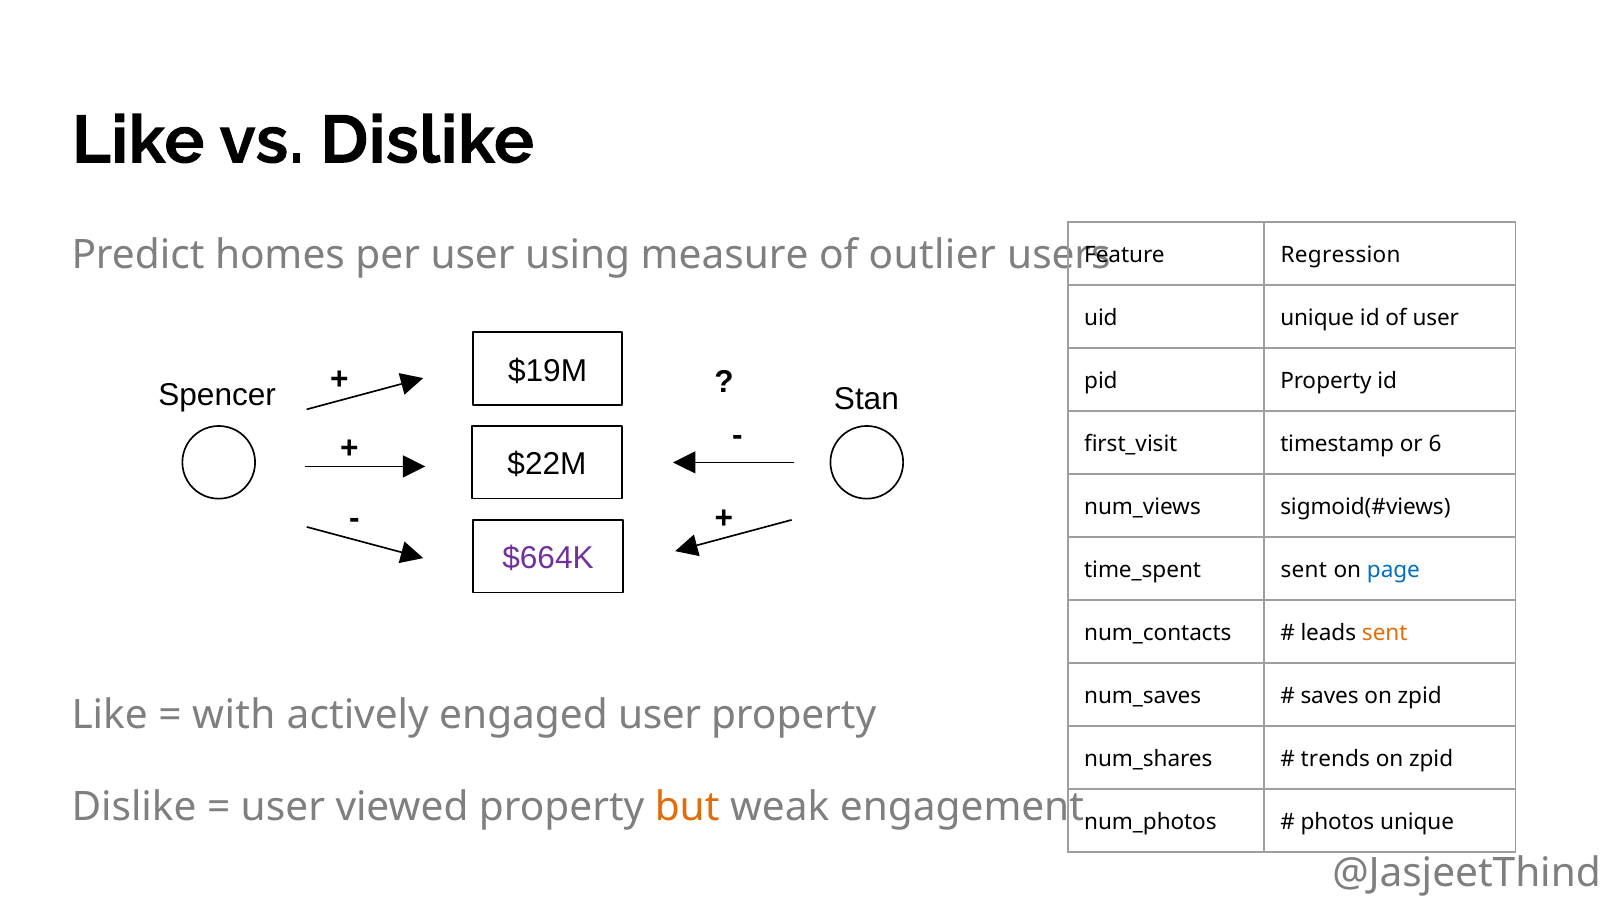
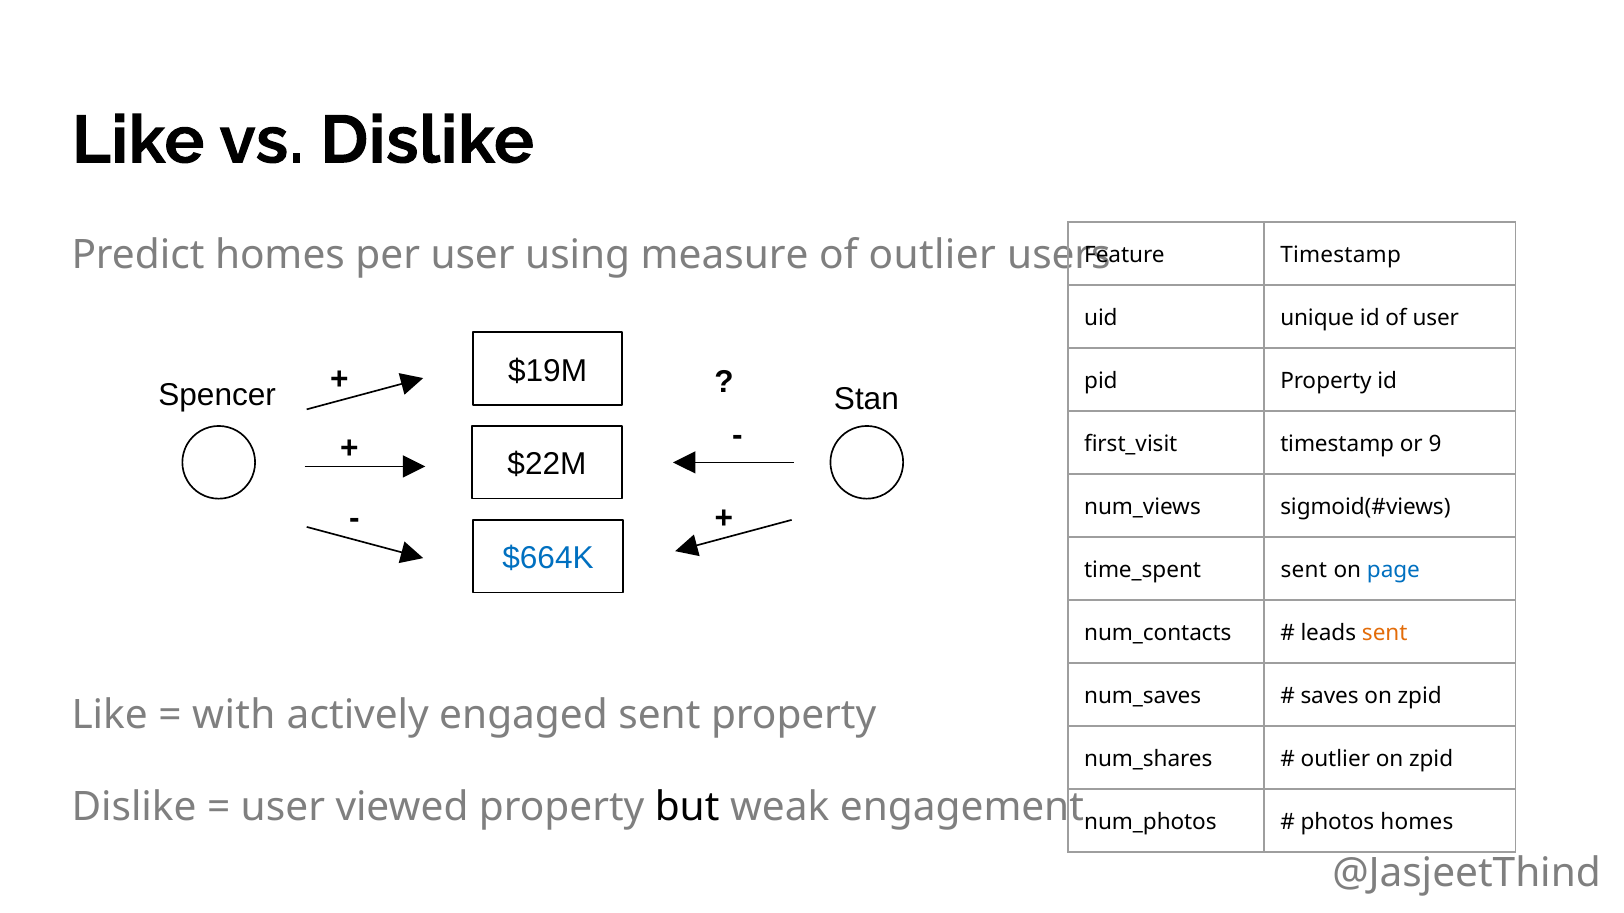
Feature Regression: Regression -> Timestamp (1341, 255)
6: 6 -> 9 (1435, 444)
$664K colour: purple -> blue (548, 559)
engaged user: user -> sent (659, 716)
trends: trends -> outlier (1335, 759)
but colour: orange -> black (687, 808)
photos unique: unique -> homes (1417, 822)
